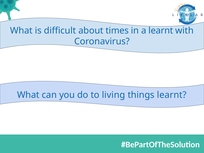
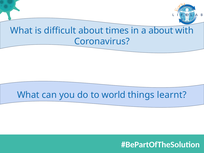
a learnt: learnt -> about (161, 31)
living: living -> world (114, 95)
